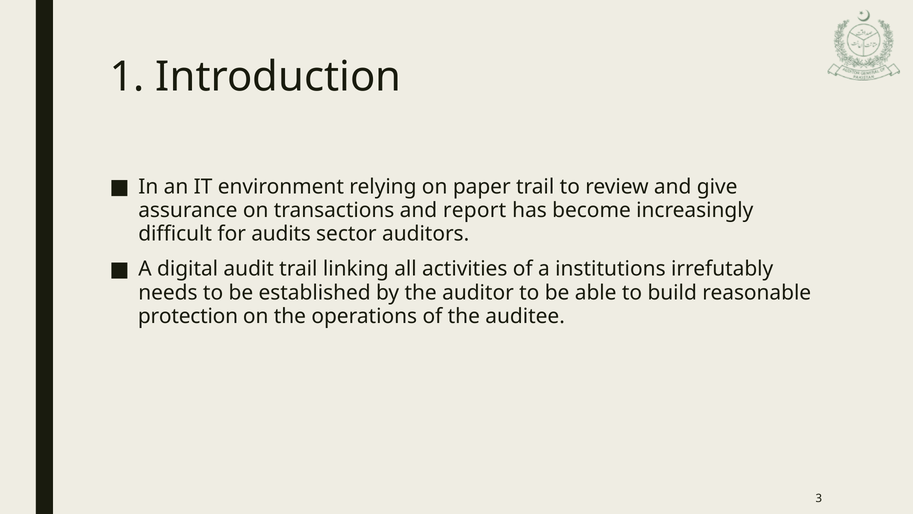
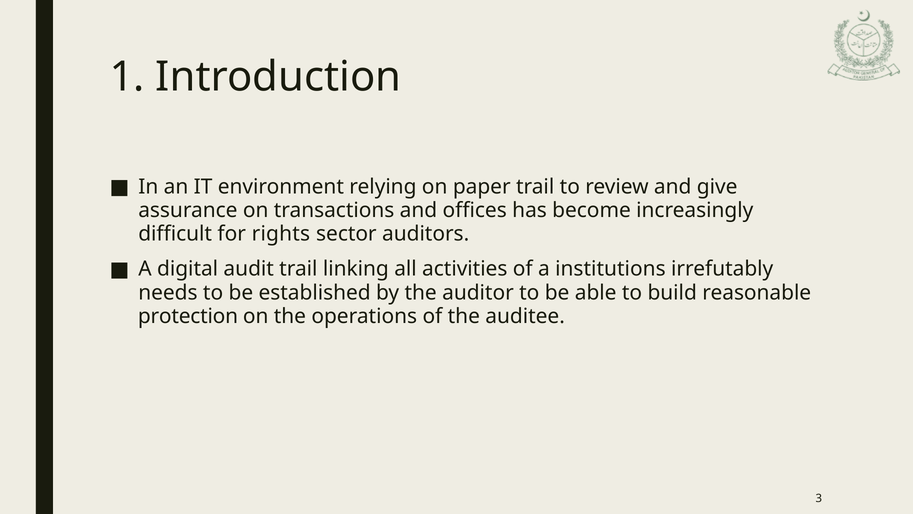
report: report -> offices (475, 210)
audits: audits -> rights (281, 234)
